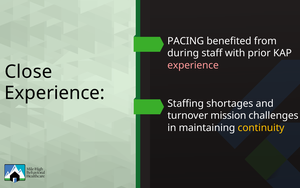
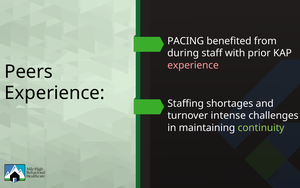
Close: Close -> Peers (29, 72)
mission: mission -> intense (228, 116)
continuity colour: yellow -> light green (261, 128)
